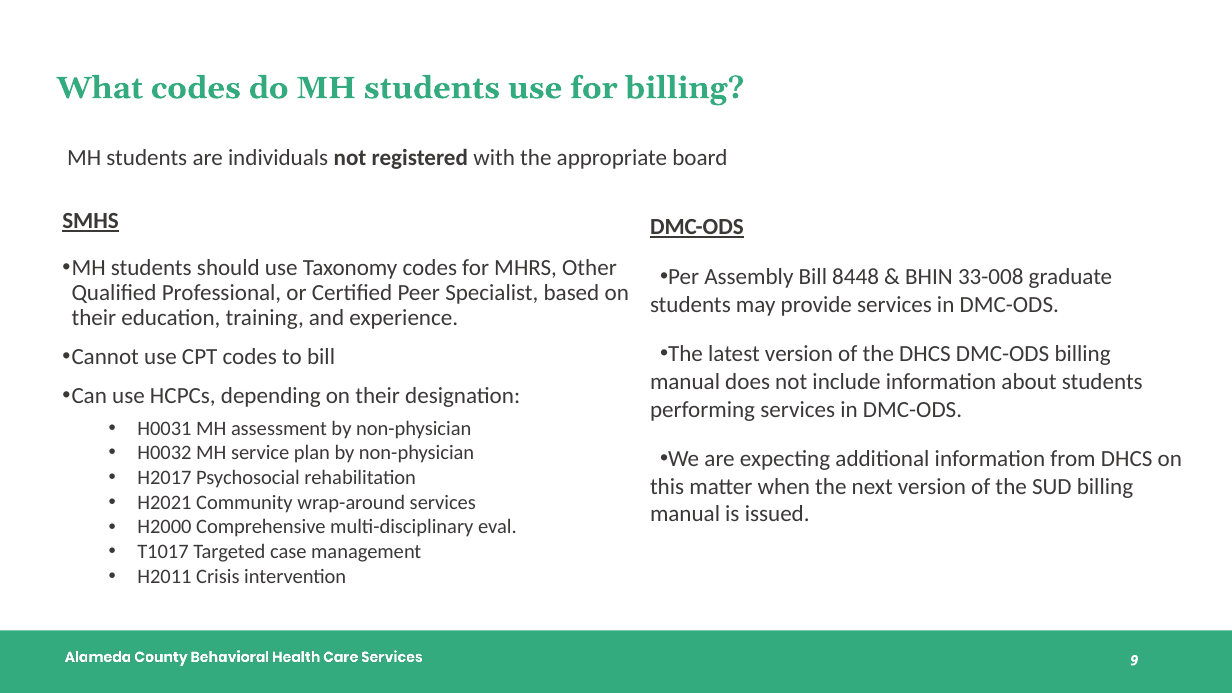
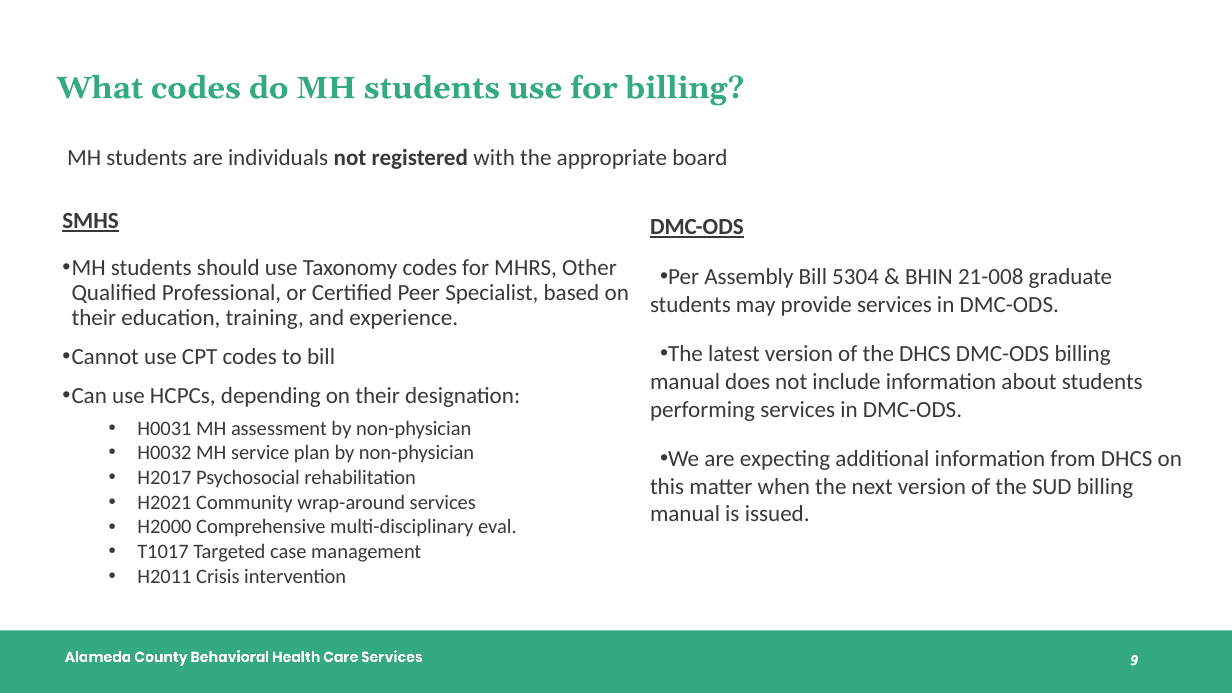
8448: 8448 -> 5304 (856, 277)
33-008: 33-008 -> 21-008 (991, 277)
